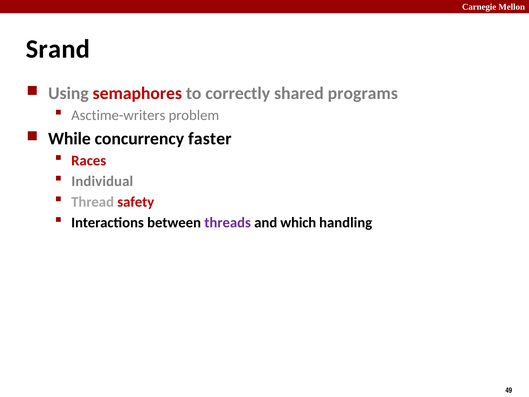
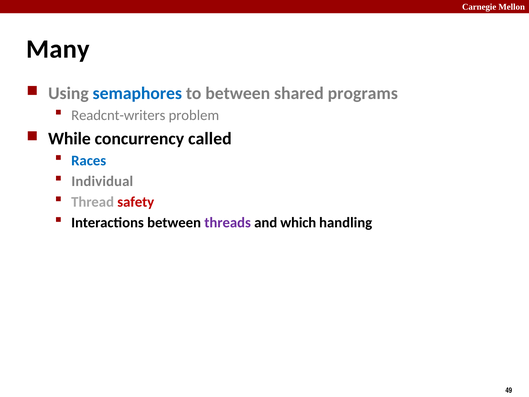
Srand: Srand -> Many (58, 49)
semaphores colour: red -> blue (137, 93)
to correctly: correctly -> between (238, 93)
Asctime-writers: Asctime-writers -> Readcnt-writers (118, 115)
faster: faster -> called (210, 139)
Races colour: red -> blue (89, 161)
